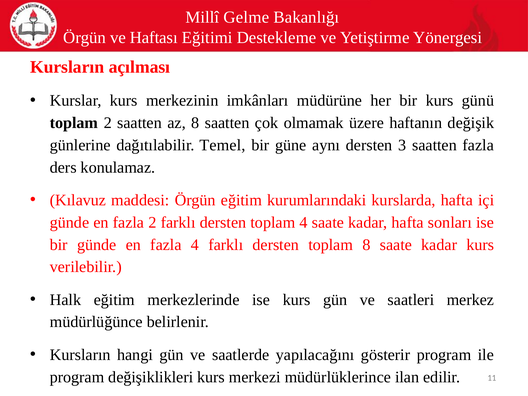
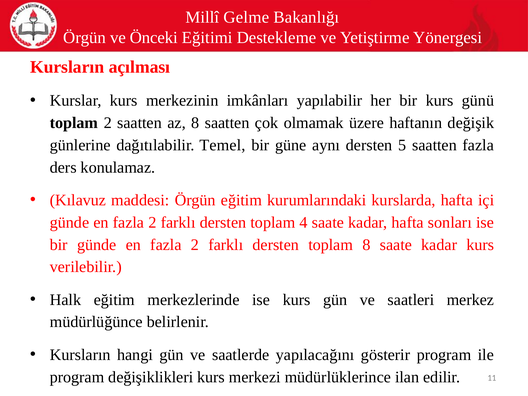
Haftası: Haftası -> Önceki (154, 37)
müdürüne: müdürüne -> yapılabilir (329, 101)
3: 3 -> 5 (402, 145)
4: 4 -> 2 (195, 245)
